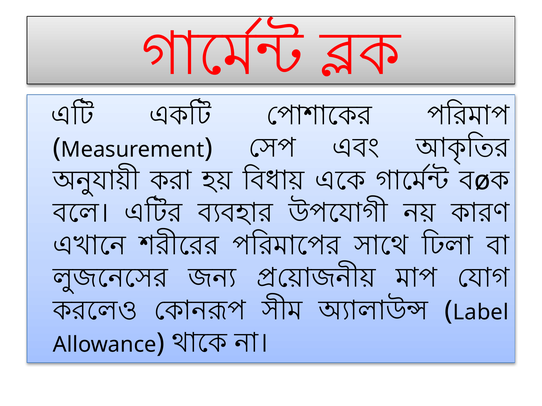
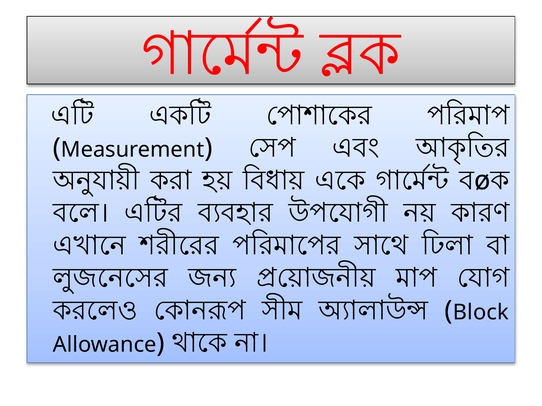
Label: Label -> Block (481, 313)
